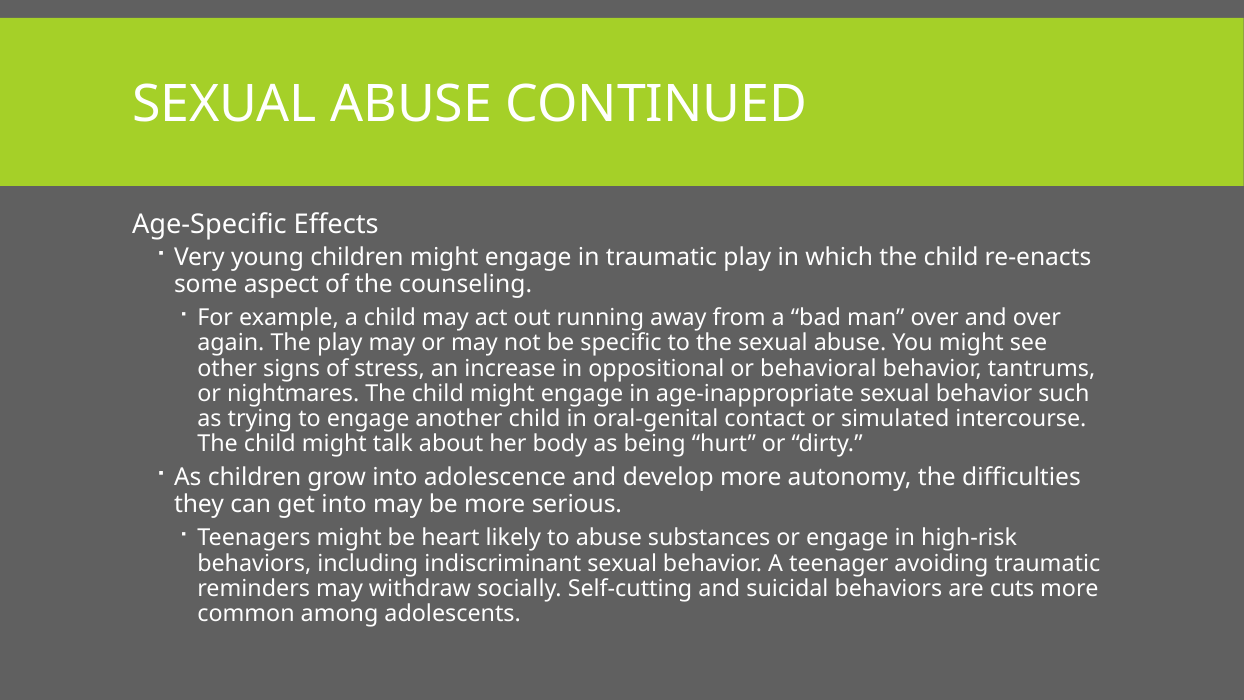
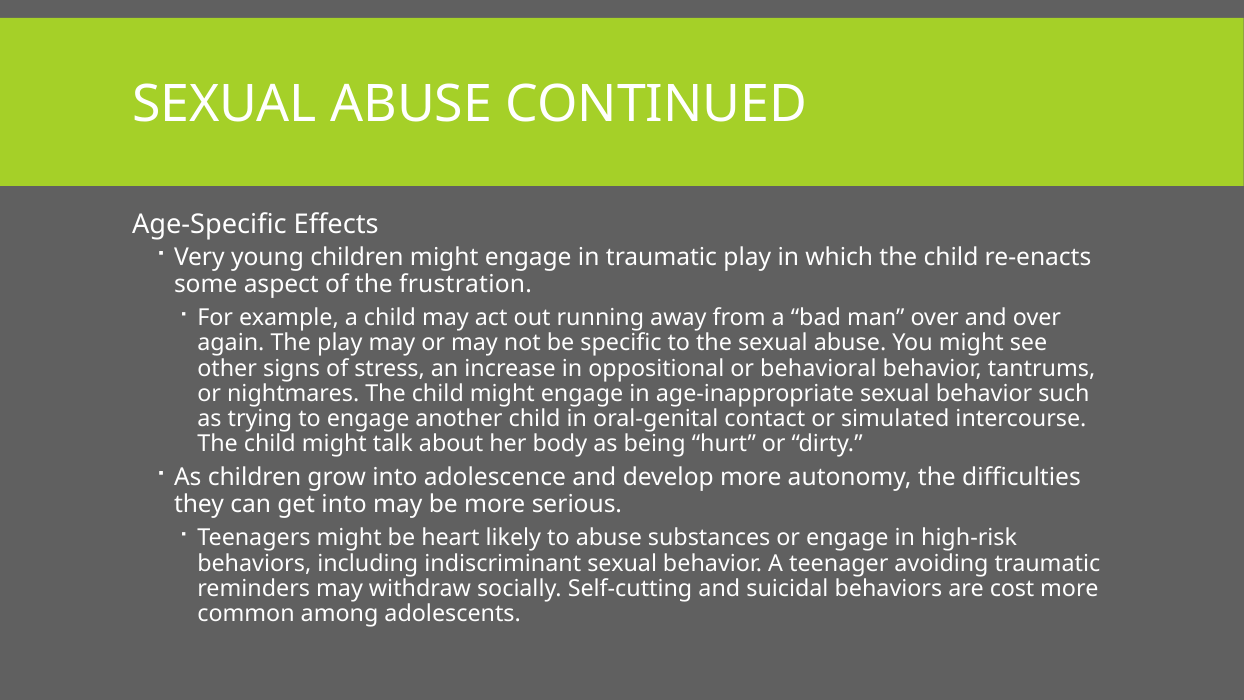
counseling: counseling -> frustration (466, 284)
cuts: cuts -> cost (1012, 588)
